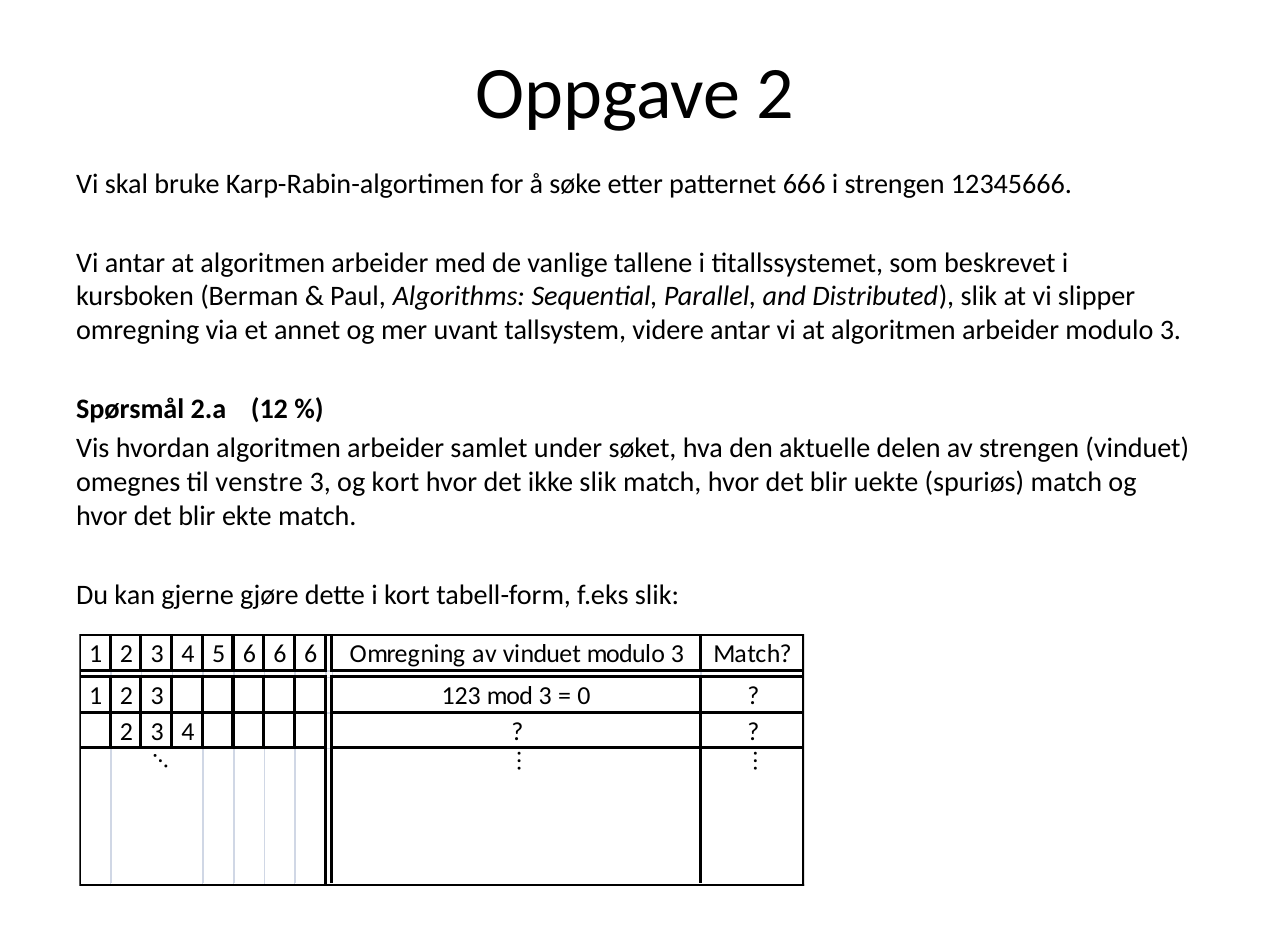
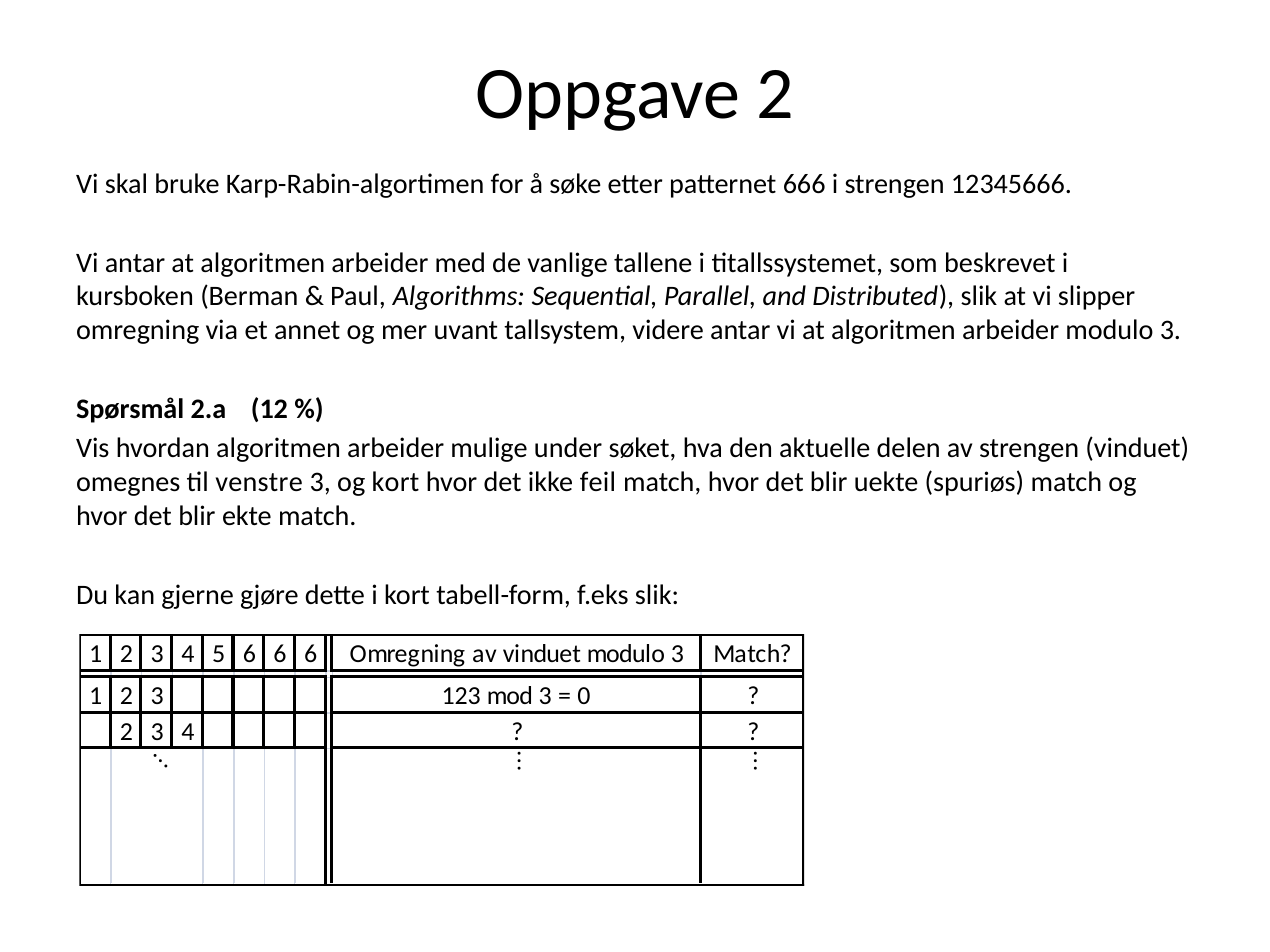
samlet: samlet -> mulige (489, 449)
ikke slik: slik -> feil (598, 483)
